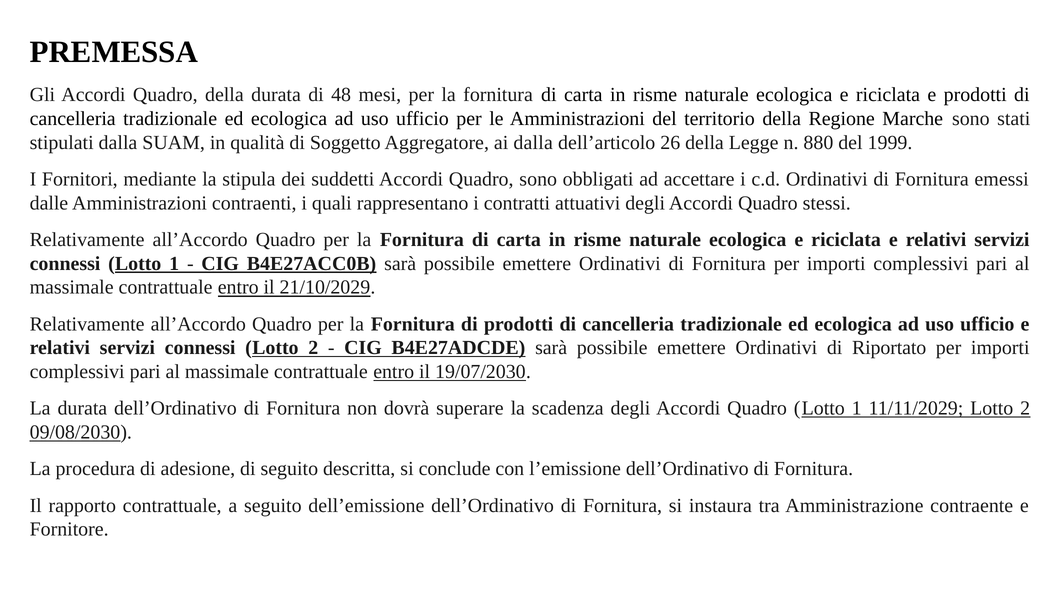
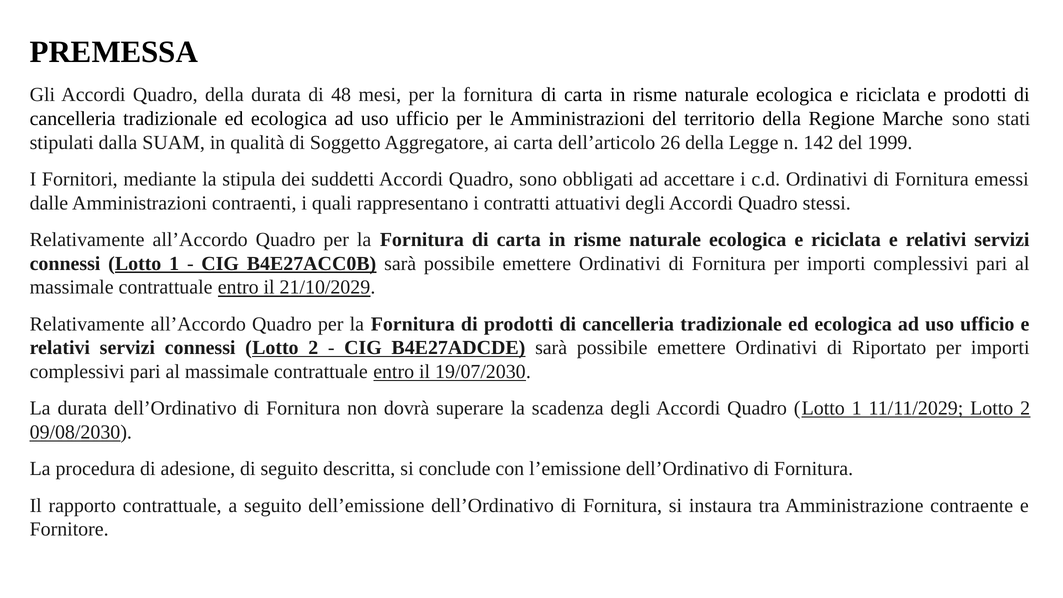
ai dalla: dalla -> carta (533, 142)
880: 880 -> 142 (818, 142)
